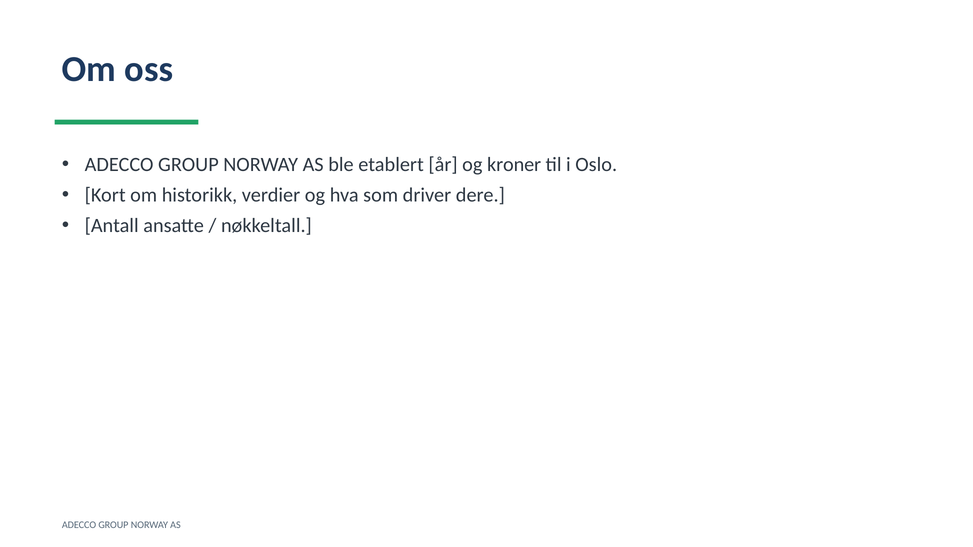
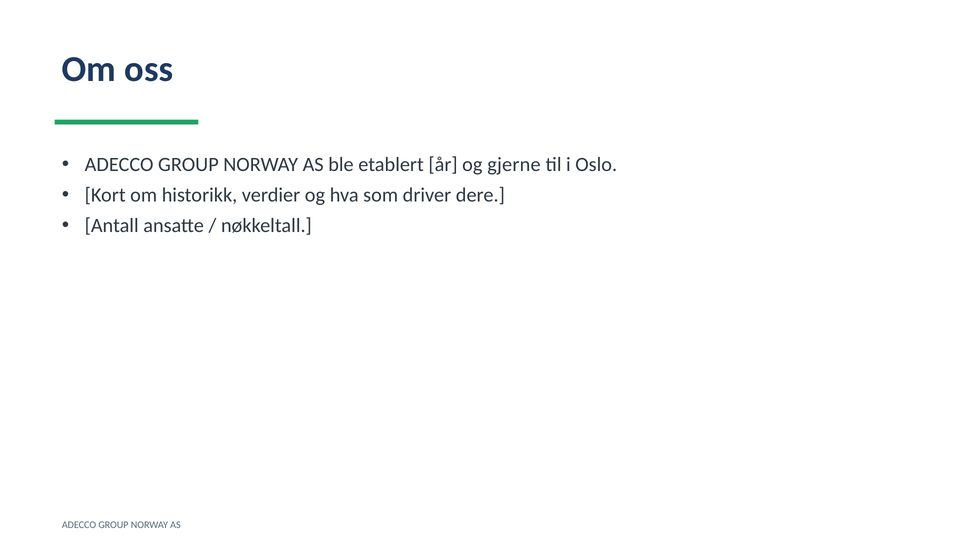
kroner: kroner -> gjerne (514, 165)
